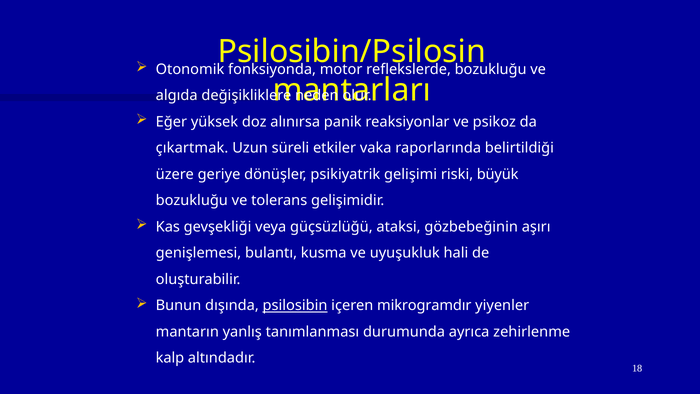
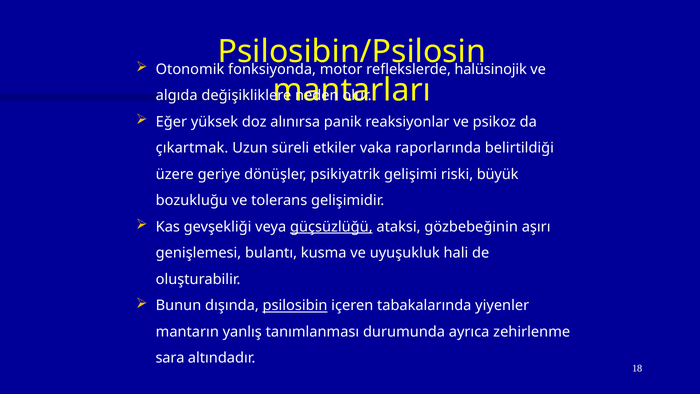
bozukluğu: bozukluğu -> halüsinojik (491, 69)
güçsüzlüğü underline: none -> present (331, 227)
mikrogramdır: mikrogramdır -> tabakalarında (424, 305)
kalp: kalp -> sara (170, 358)
